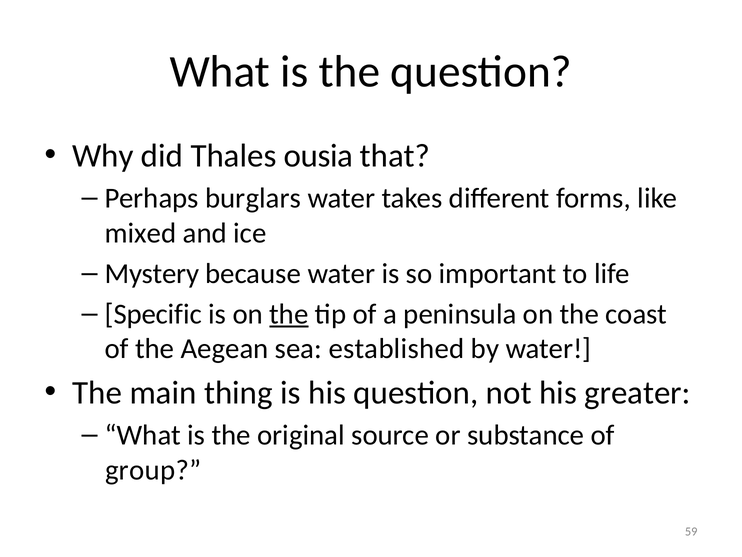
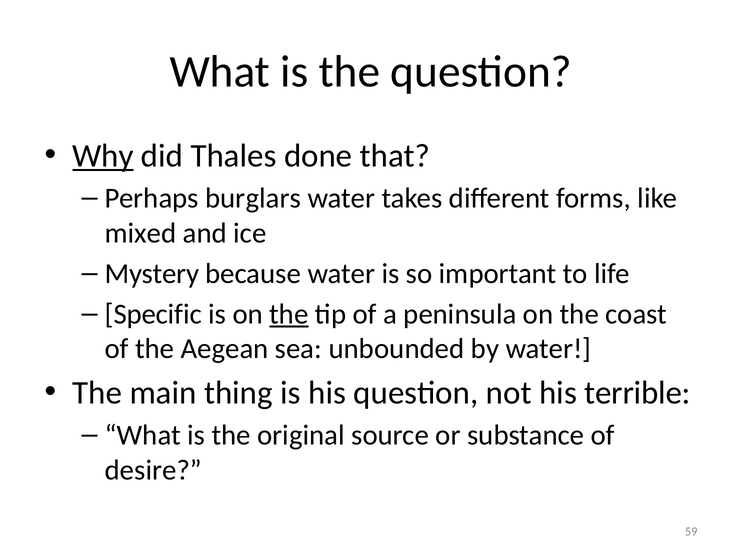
Why underline: none -> present (103, 156)
ousia: ousia -> done (318, 156)
established: established -> unbounded (396, 348)
greater: greater -> terrible (637, 392)
group: group -> desire (153, 470)
